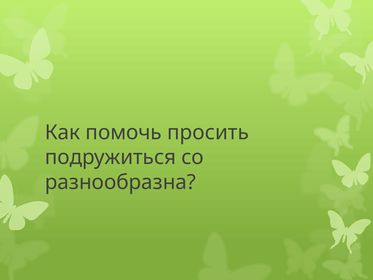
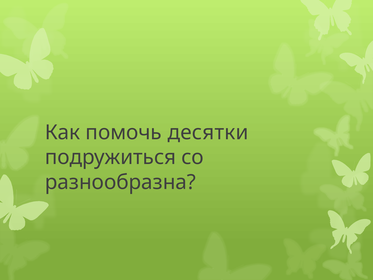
просить: просить -> десятки (208, 132)
